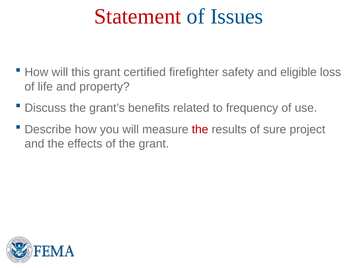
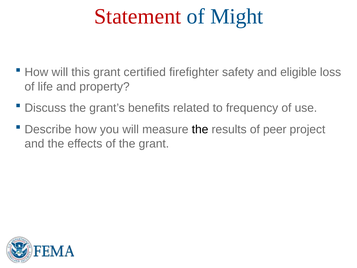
Issues: Issues -> Might (237, 16)
the colour: red -> black (200, 129)
sure: sure -> peer (275, 129)
